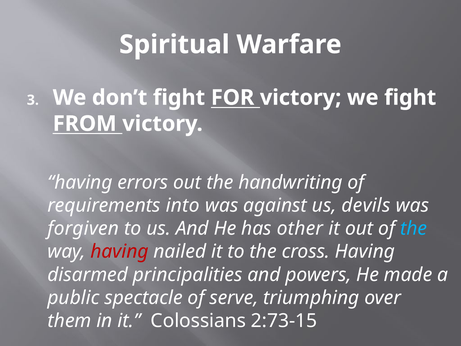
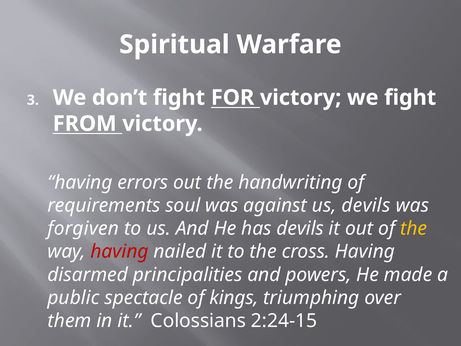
into: into -> soul (183, 205)
has other: other -> devils (300, 228)
the colour: light blue -> yellow (414, 228)
serve: serve -> kings (234, 298)
2:73-15: 2:73-15 -> 2:24-15 (284, 321)
